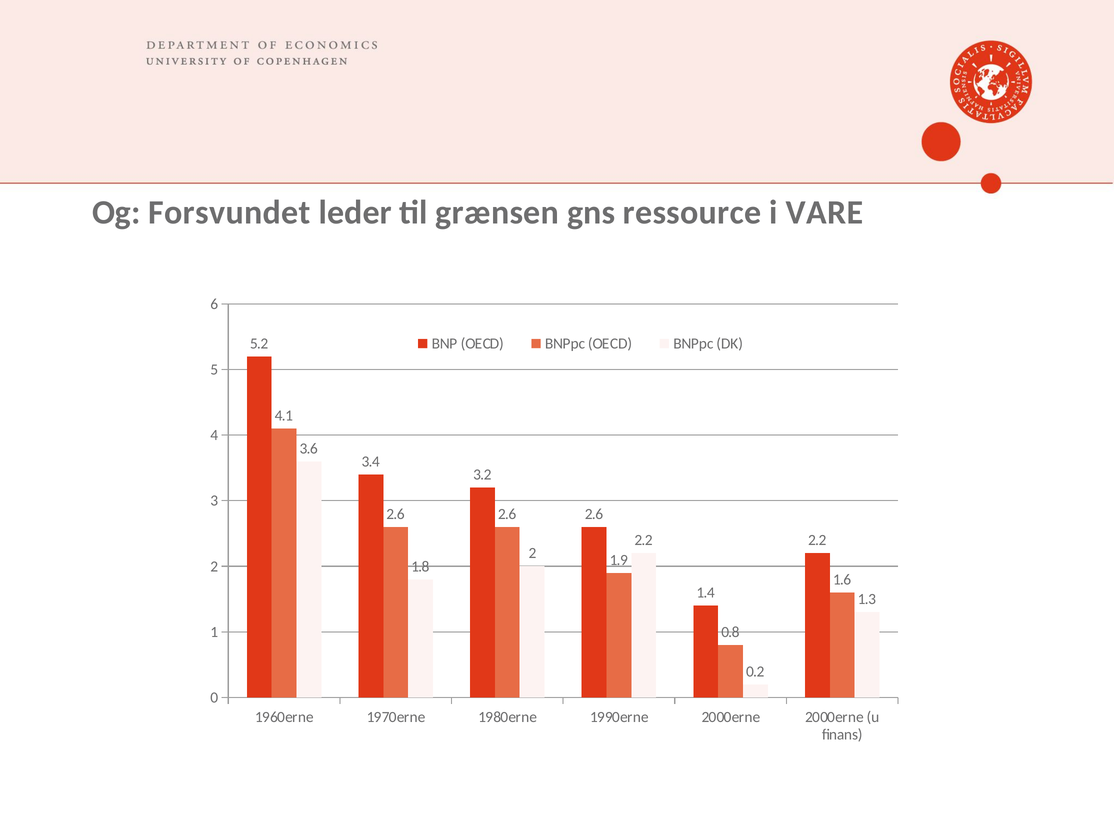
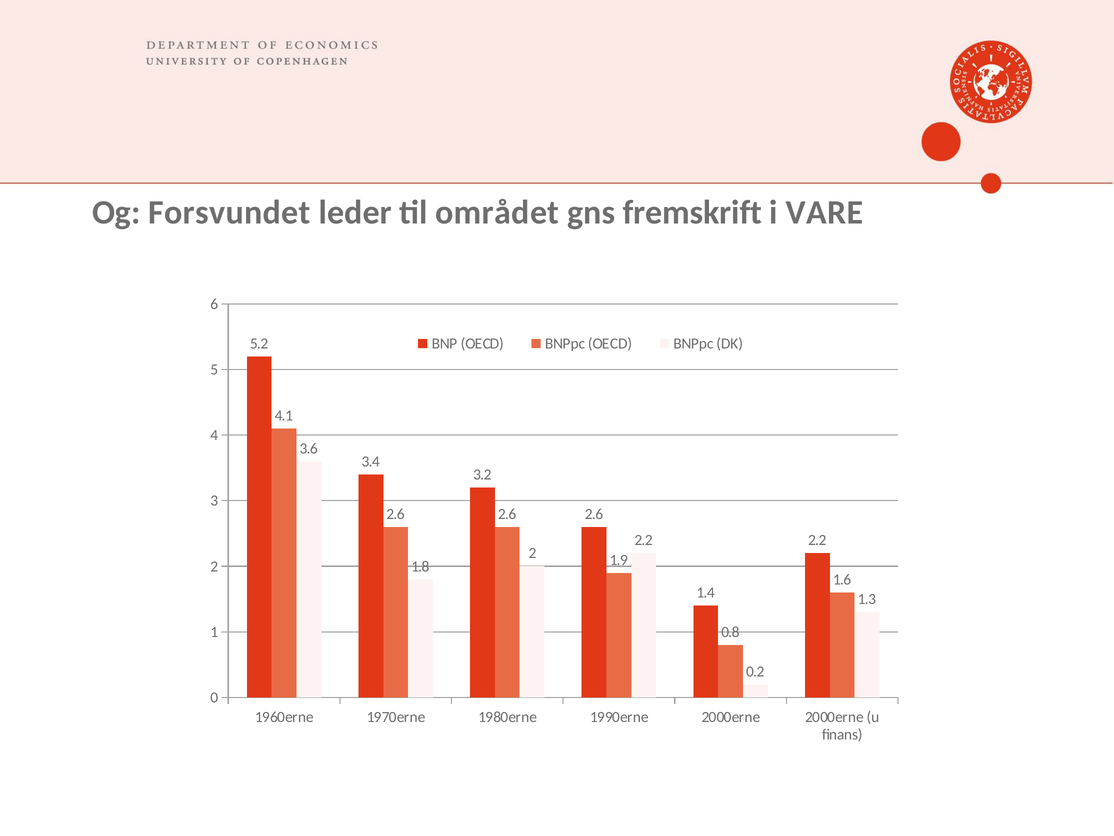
grænsen: grænsen -> området (497, 212)
ressource: ressource -> fremskrift (692, 212)
